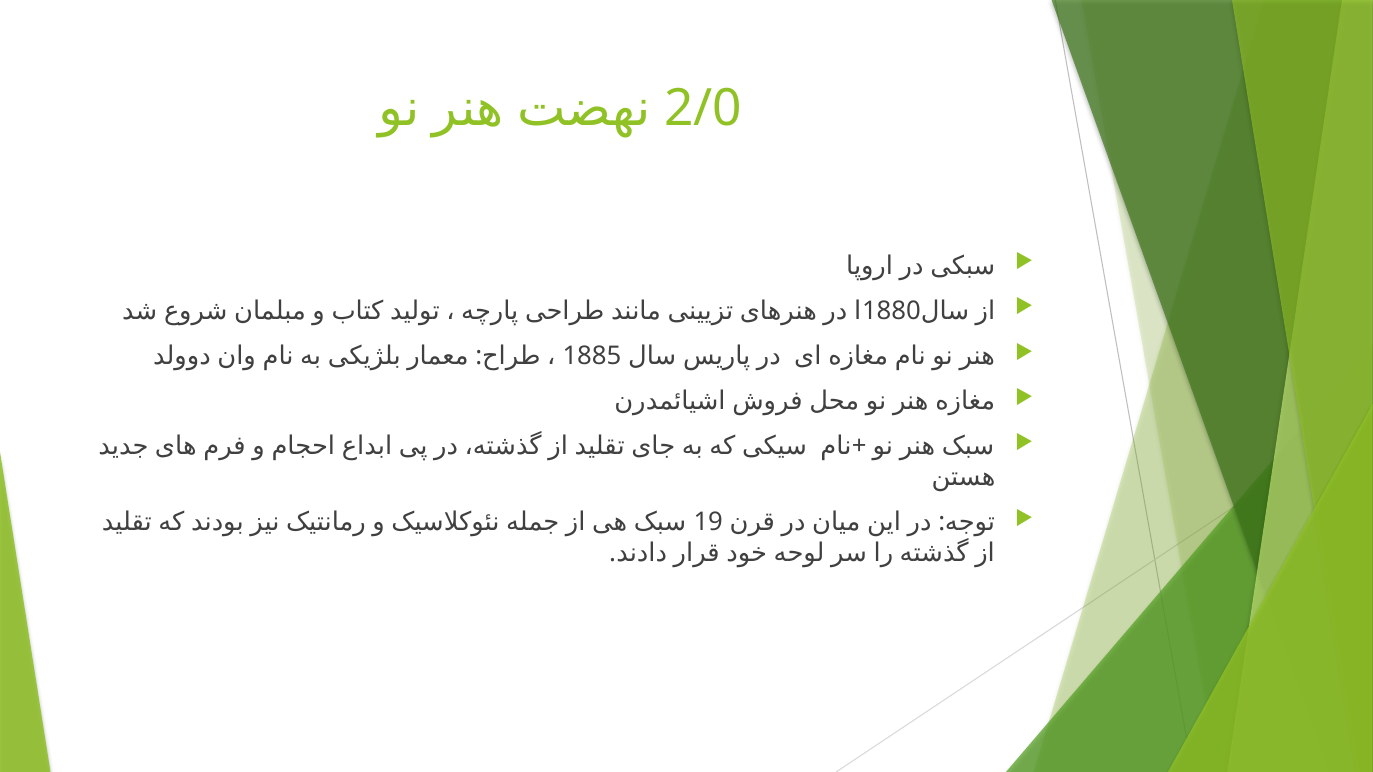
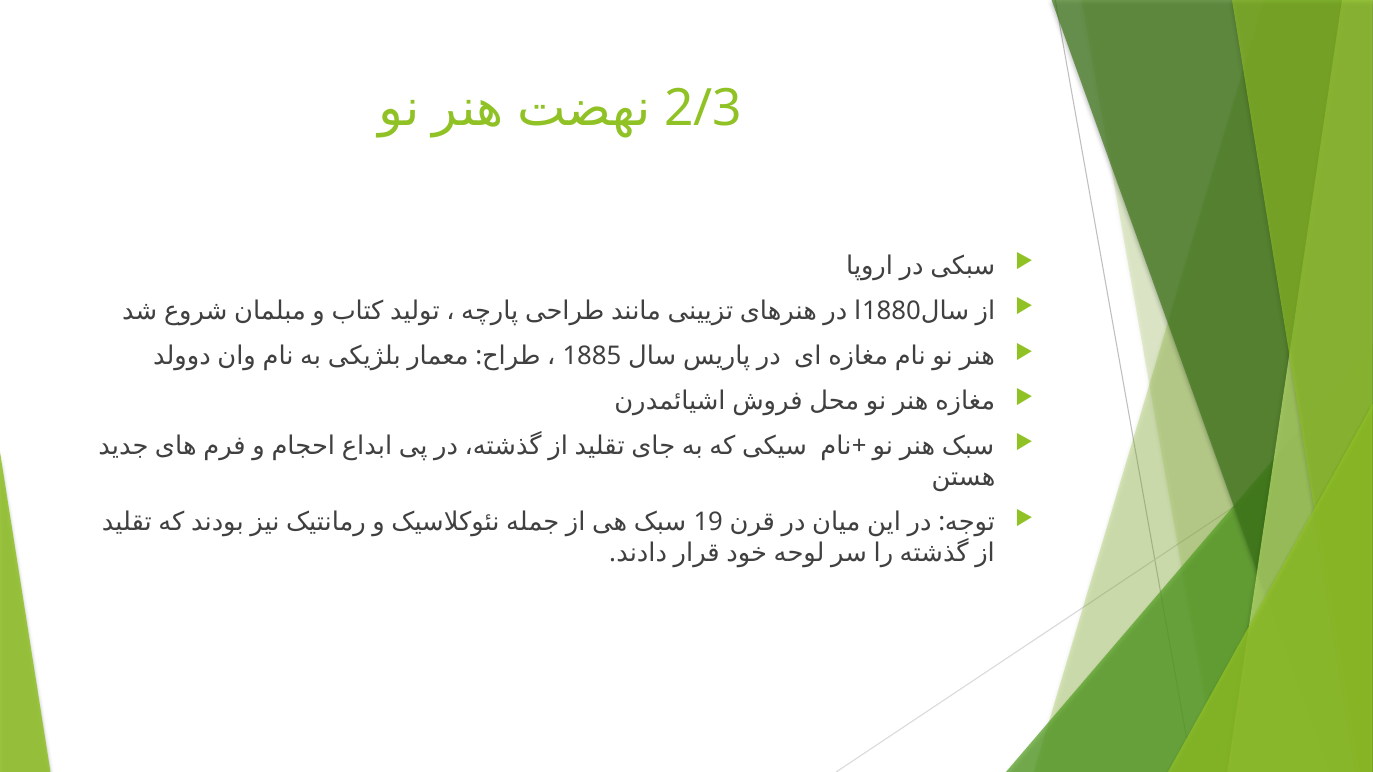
2/0: 2/0 -> 2/3 (703, 108)
